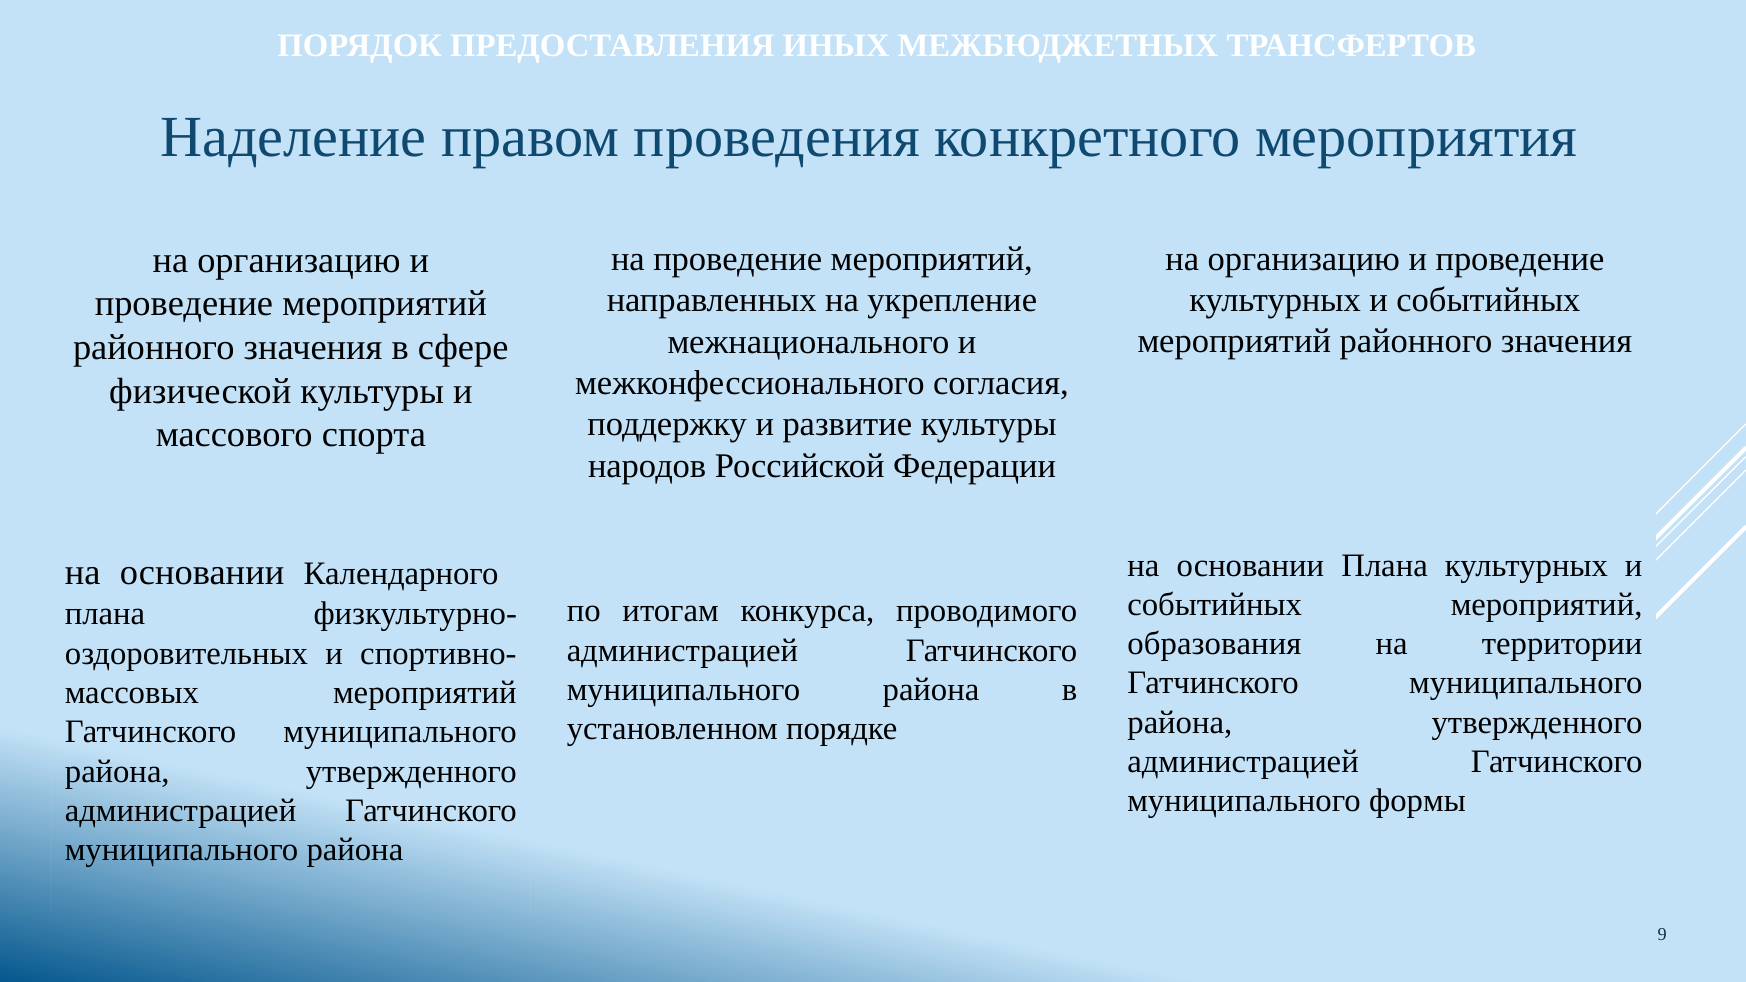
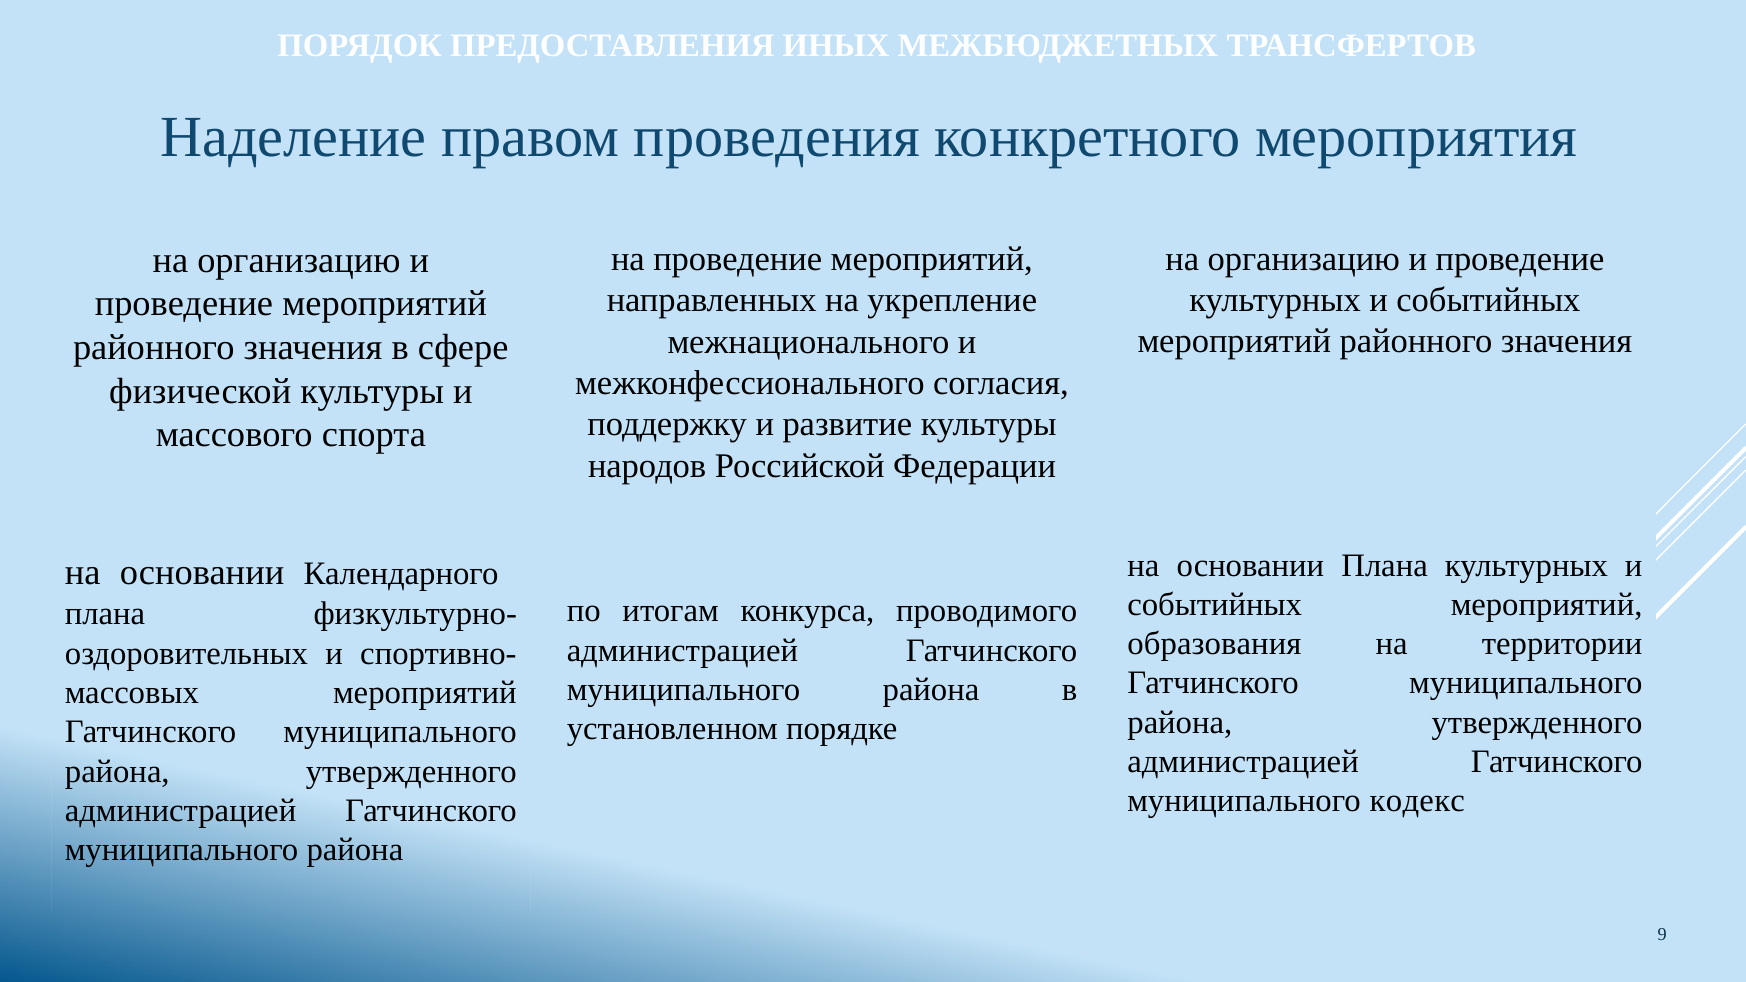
формы: формы -> кодекс (1417, 801)
